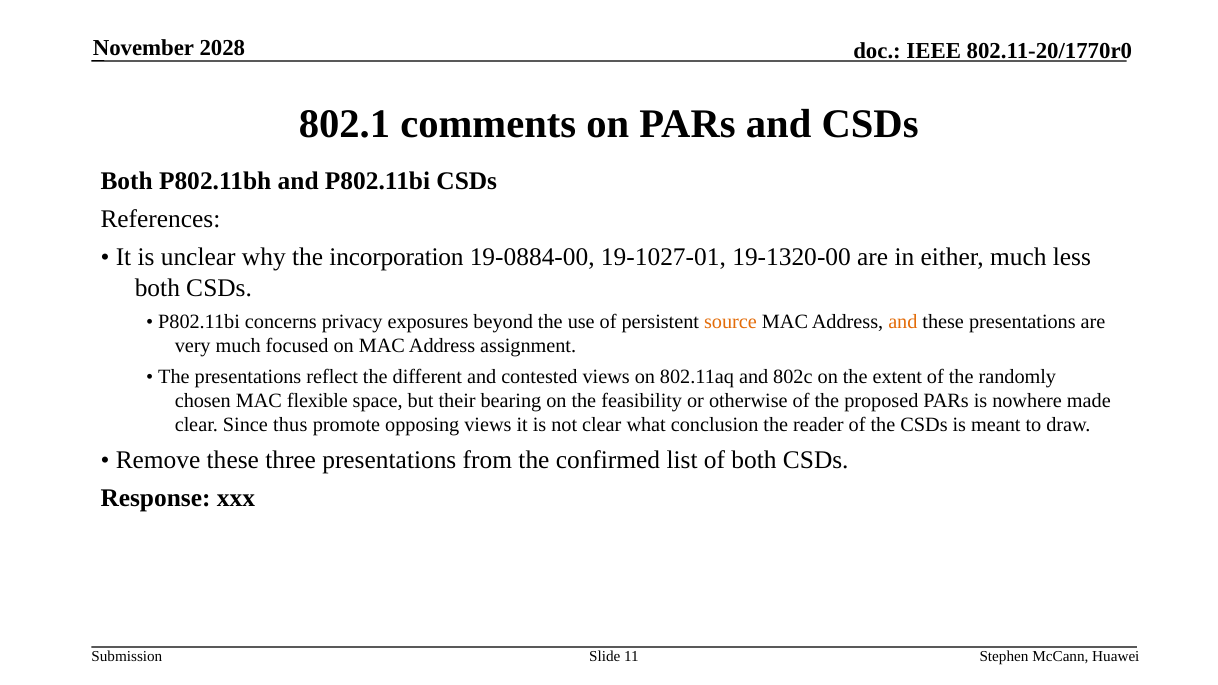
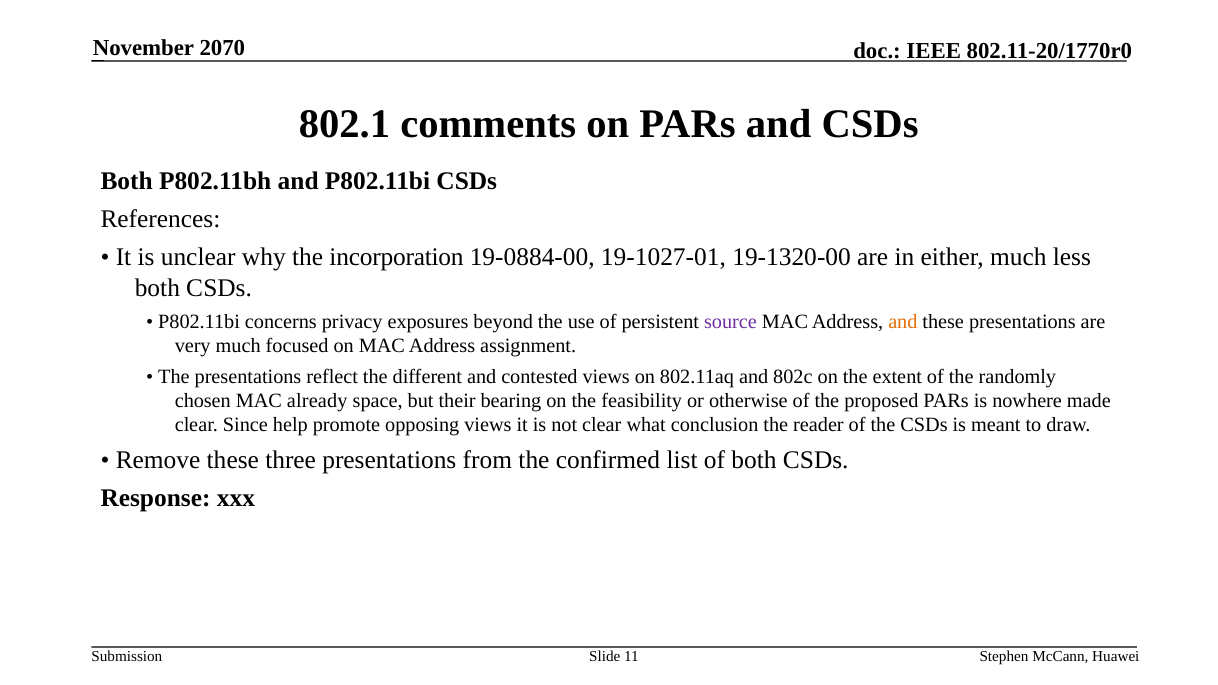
2028: 2028 -> 2070 (222, 48)
source colour: orange -> purple (730, 321)
flexible: flexible -> already (317, 401)
thus: thus -> help (290, 425)
